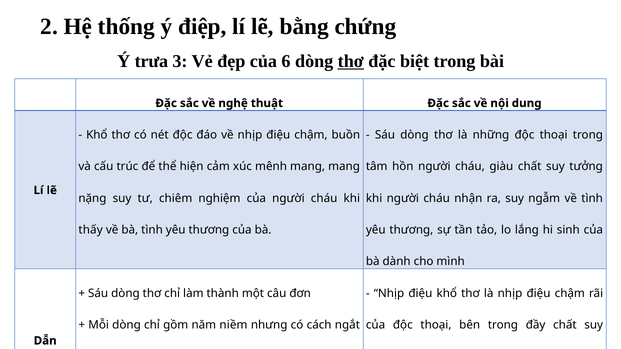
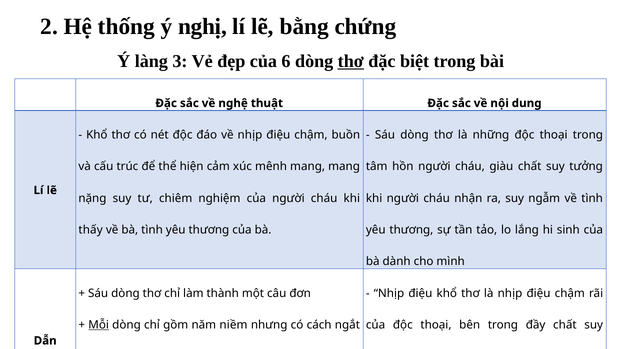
điệp: điệp -> nghị (203, 27)
trưa: trưa -> làng (151, 61)
Mỗi underline: none -> present (99, 325)
